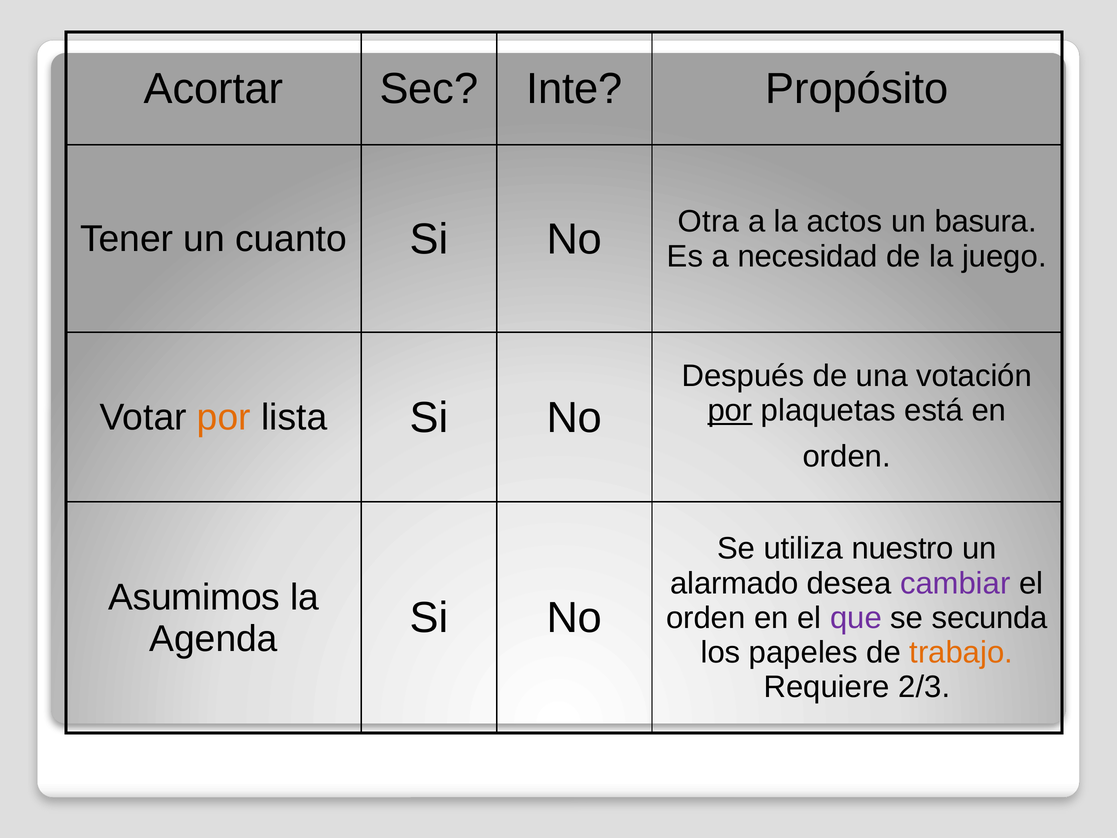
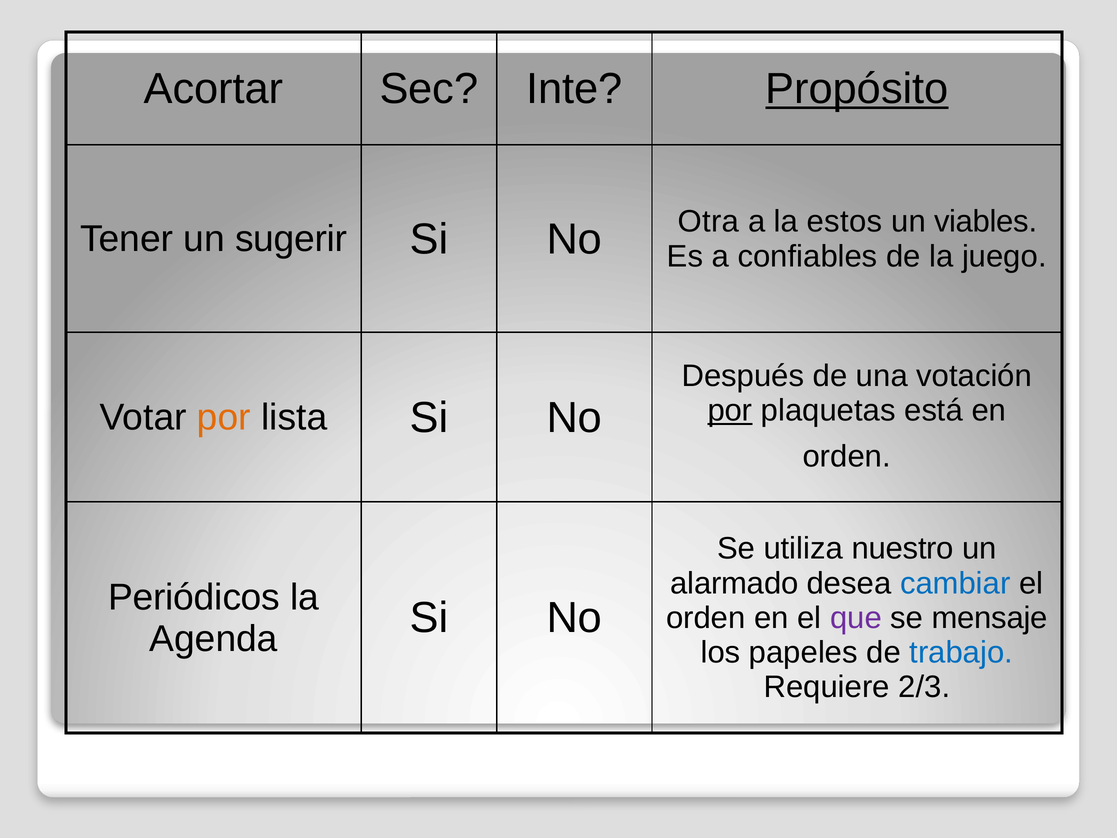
Propósito underline: none -> present (857, 89)
cuanto: cuanto -> sugerir (291, 239)
actos: actos -> estos (845, 222)
basura: basura -> viables (986, 222)
necesidad: necesidad -> confiables (808, 256)
cambiar colour: purple -> blue (955, 583)
Asumimos: Asumimos -> Periódicos (194, 597)
secunda: secunda -> mensaje (990, 618)
trabajo colour: orange -> blue (961, 652)
